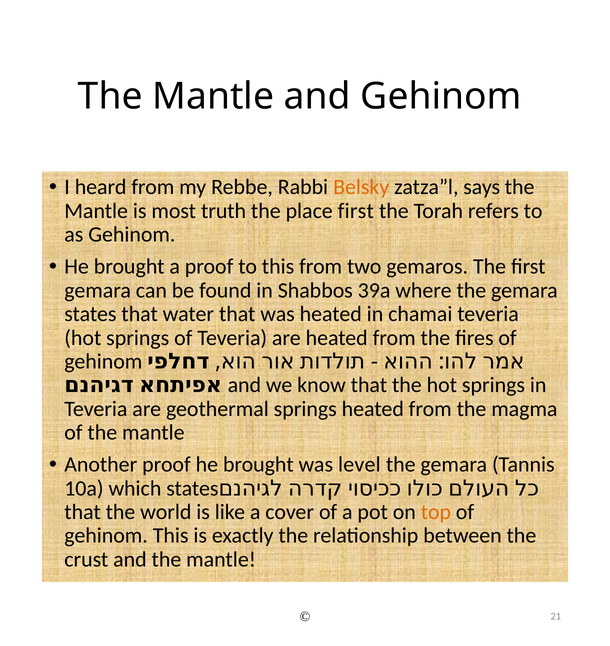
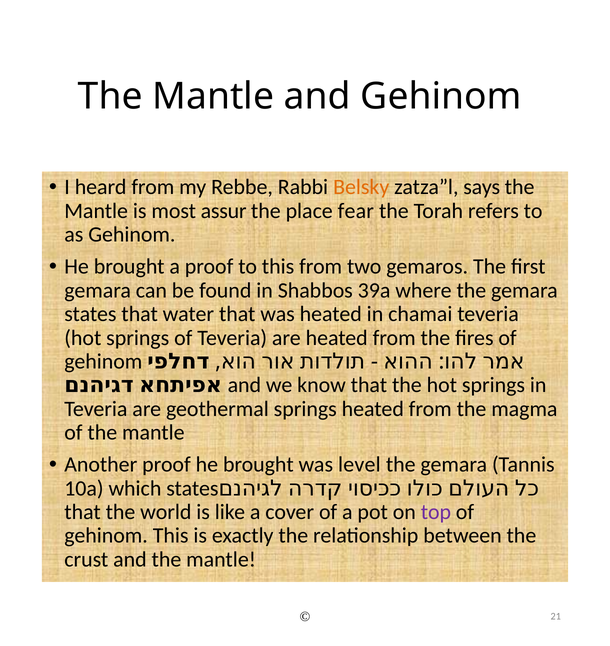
truth: truth -> assur (224, 211)
place first: first -> fear (356, 211)
top colour: orange -> purple (436, 512)
